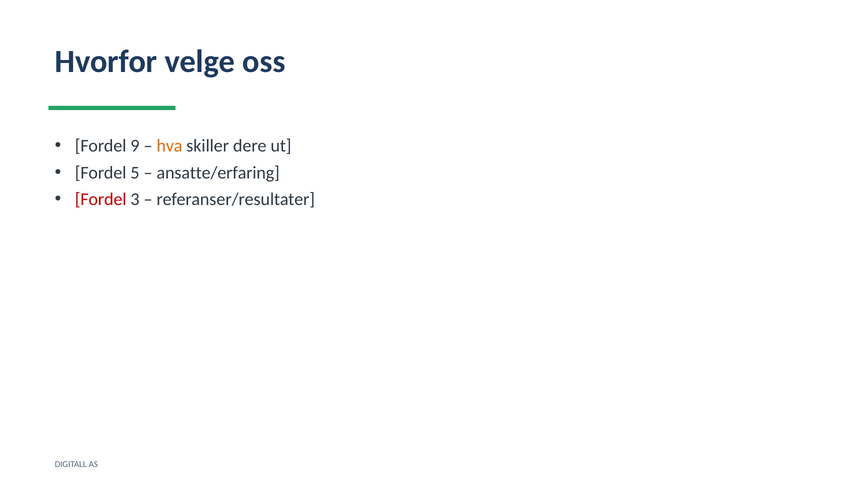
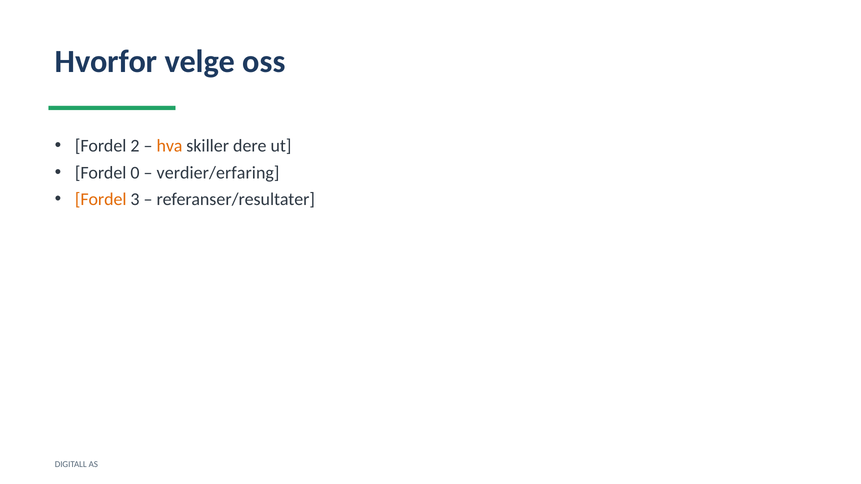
9: 9 -> 2 (135, 146)
5: 5 -> 0 (135, 173)
ansatte/erfaring: ansatte/erfaring -> verdier/erfaring (218, 173)
Fordel colour: red -> orange (101, 200)
